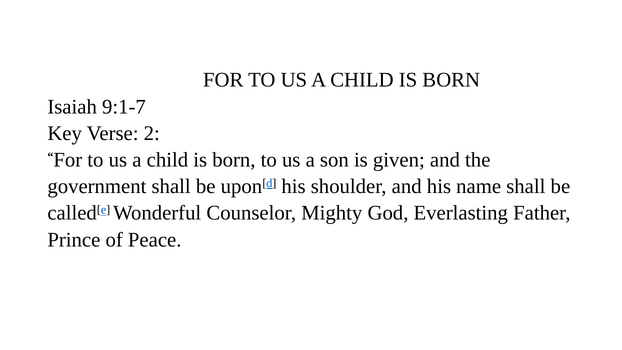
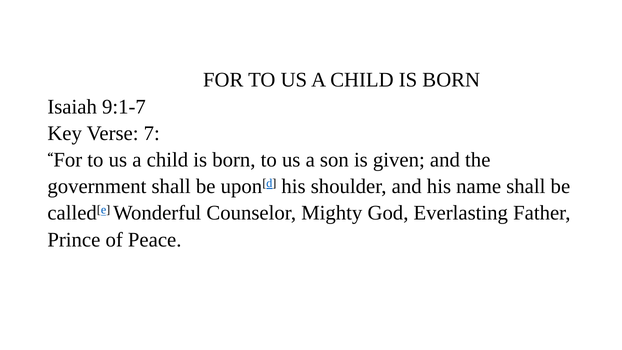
2: 2 -> 7 (152, 133)
